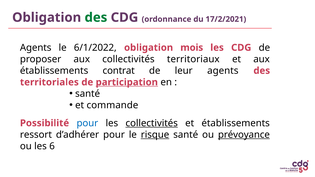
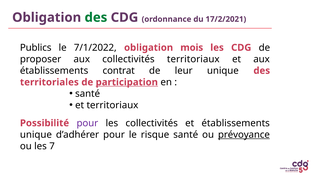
Agents: Agents -> Publics (36, 48)
6/1/2022: 6/1/2022 -> 7/1/2022 (95, 48)
leur agents: agents -> unique (223, 71)
et commande: commande -> territoriaux (112, 105)
pour colour: blue -> purple (87, 123)
collectivités underline: present -> none (152, 123)
ressort: ressort -> unique (36, 135)
risque underline: present -> none (155, 135)
6: 6 -> 7 (52, 146)
